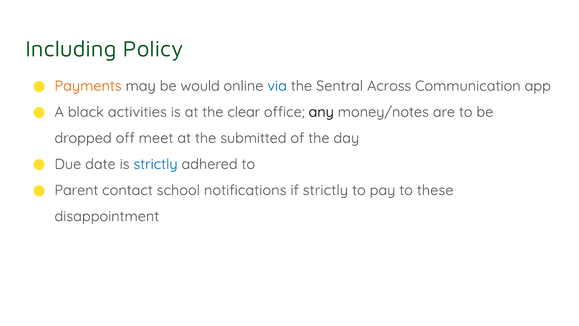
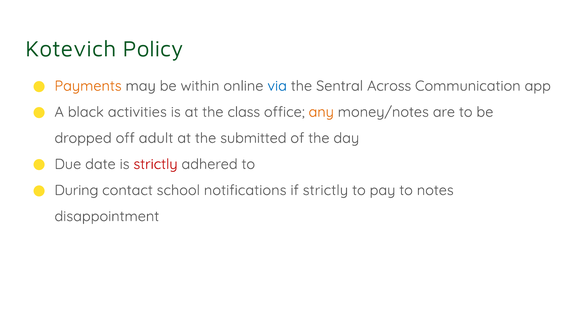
Including: Including -> Kotevich (71, 49)
would: would -> within (200, 86)
clear: clear -> class (244, 112)
any colour: black -> orange (321, 112)
meet: meet -> adult (156, 138)
strictly colour: blue -> red (156, 164)
Parent: Parent -> During (76, 190)
these: these -> notes (435, 190)
